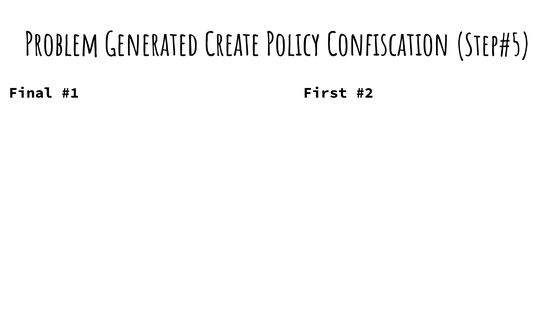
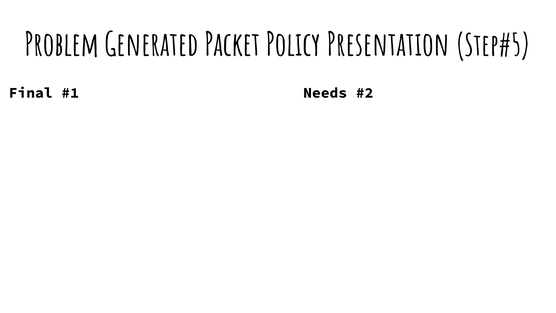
Create: Create -> Packet (232, 45)
Confiscation: Confiscation -> Presentation (388, 45)
First: First -> Needs (325, 93)
